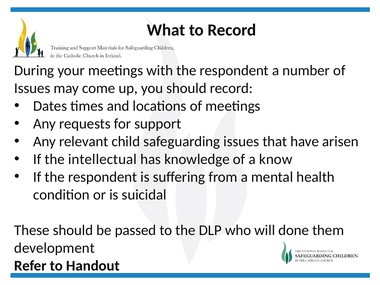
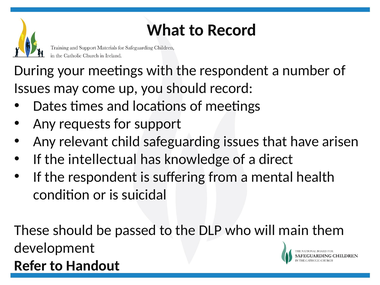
know: know -> direct (276, 159)
done: done -> main (294, 230)
